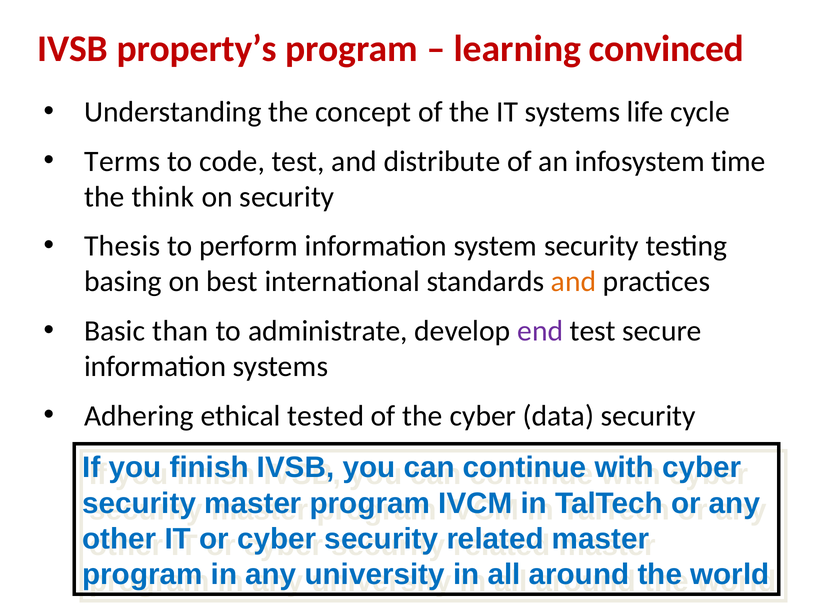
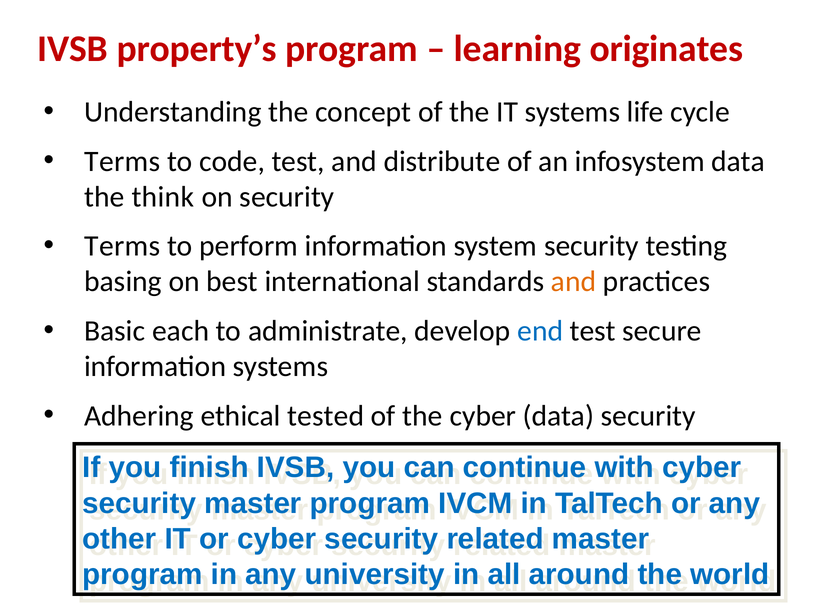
convinced: convinced -> originates (666, 49)
infosystem time: time -> data (738, 161)
Thesis: Thesis -> Terms (122, 246)
than: than -> each (181, 331)
end colour: purple -> blue (540, 331)
